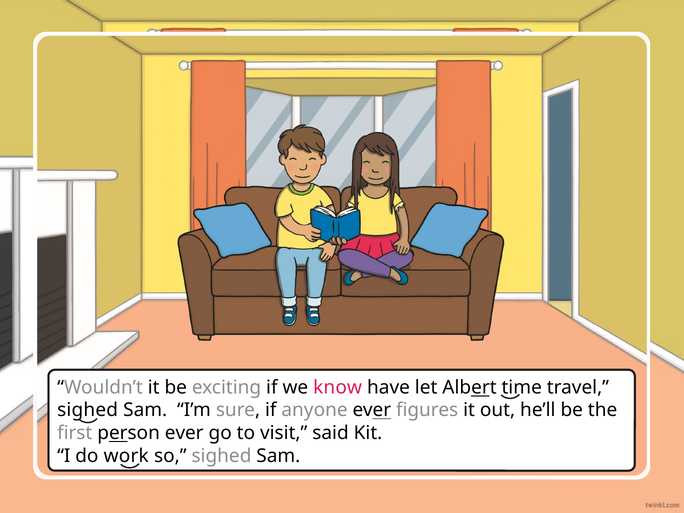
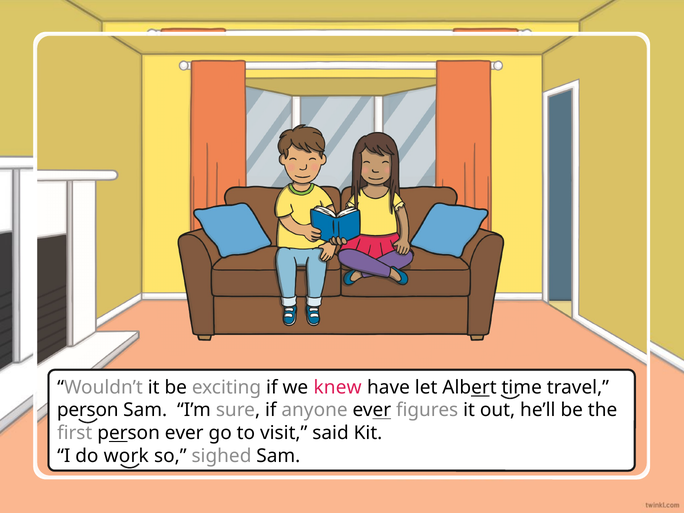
know: know -> knew (338, 387)
sighed: sighed -> person (88, 410)
